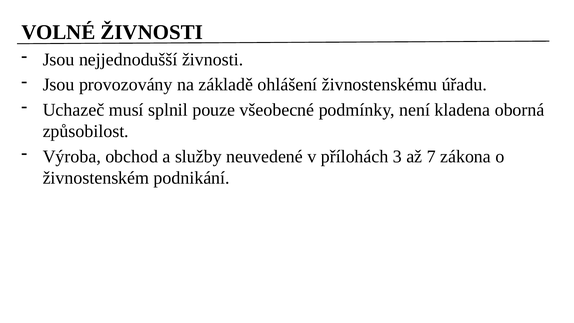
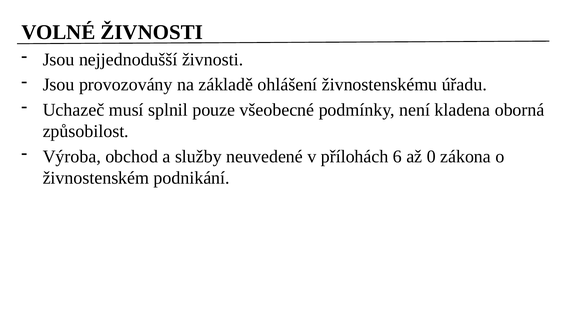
3: 3 -> 6 (397, 156)
7: 7 -> 0 (431, 156)
